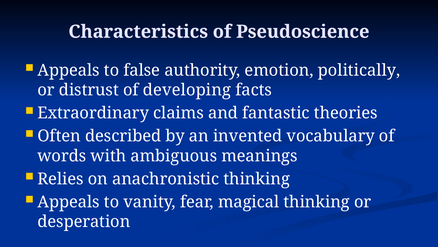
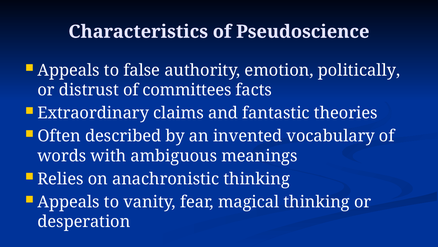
developing: developing -> committees (187, 90)
